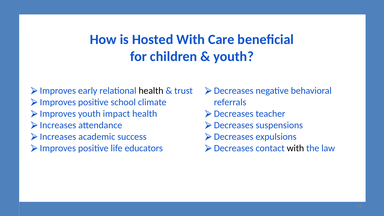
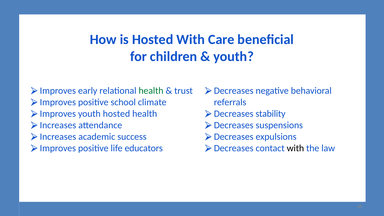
health colour: black -> green (151, 91)
youth impact: impact -> hosted (116, 114)
teacher: teacher -> stability (270, 114)
